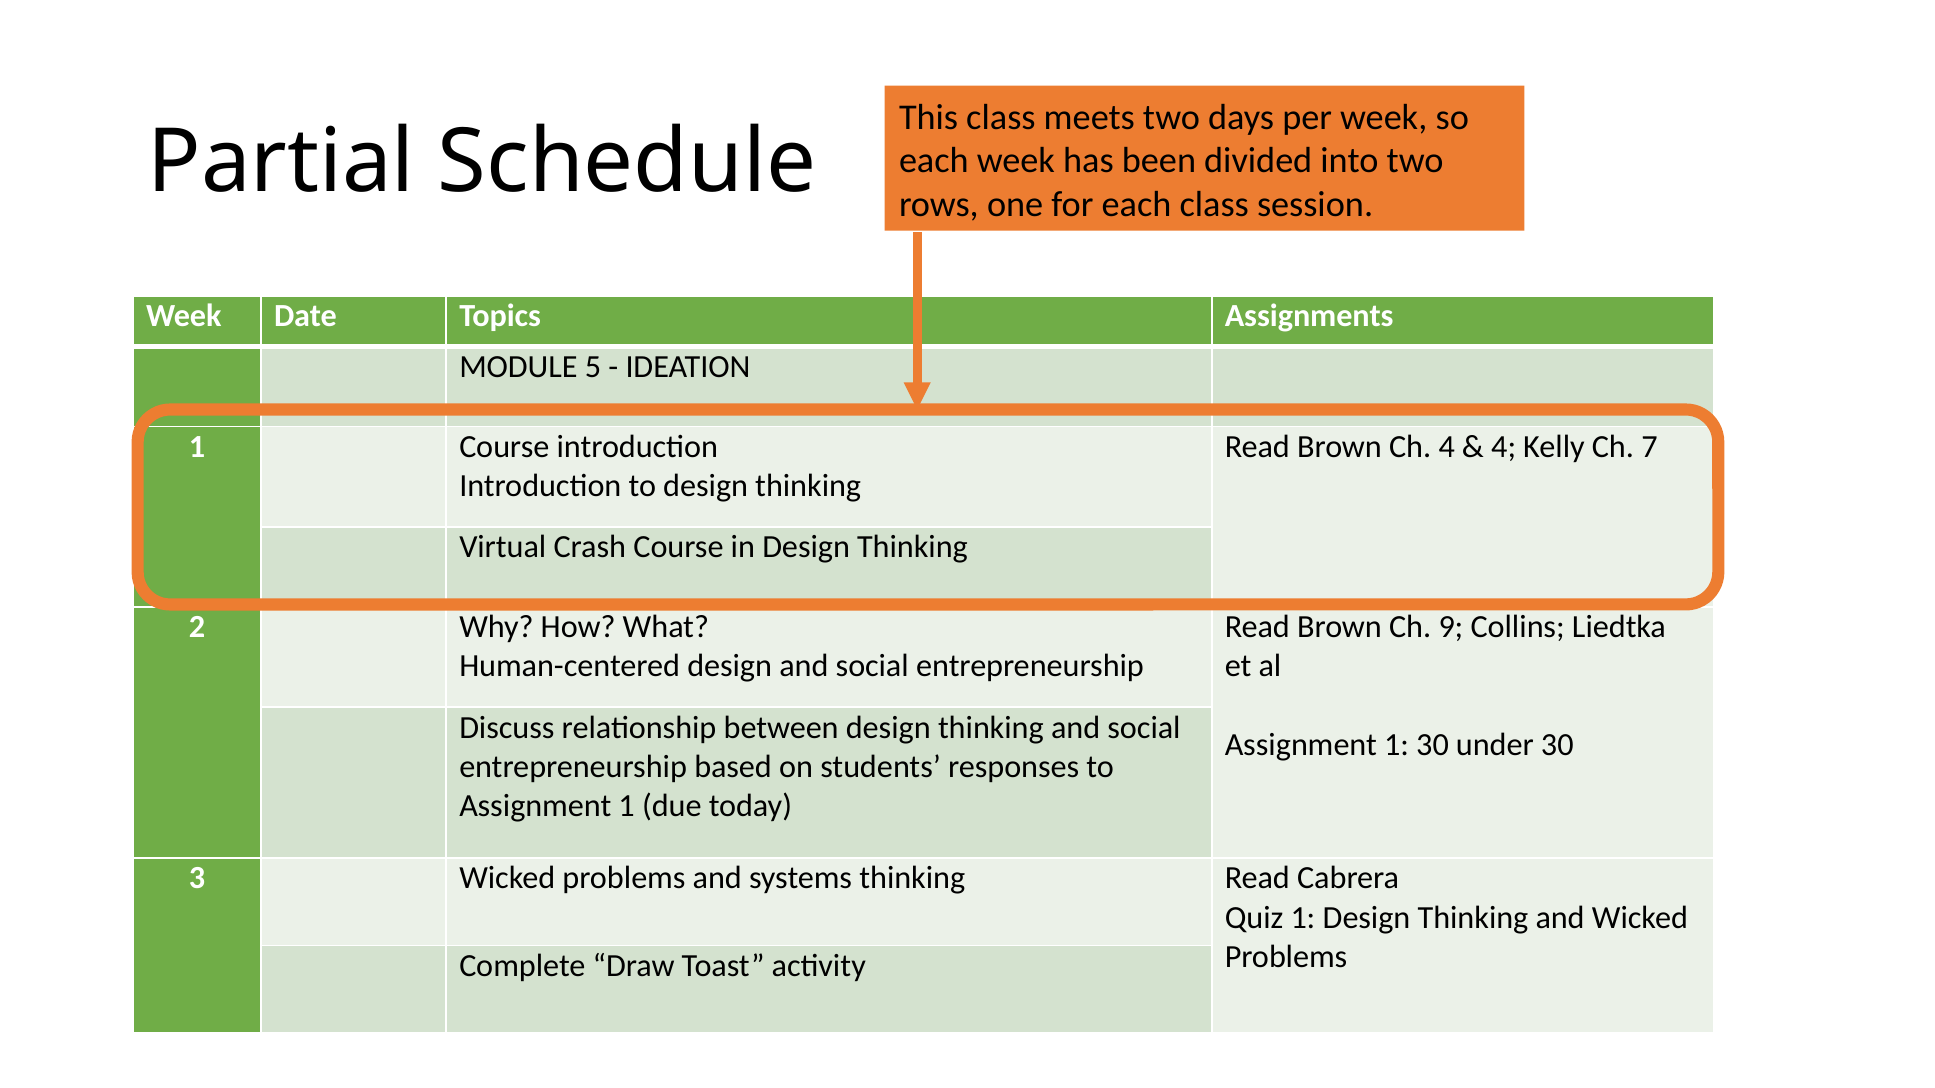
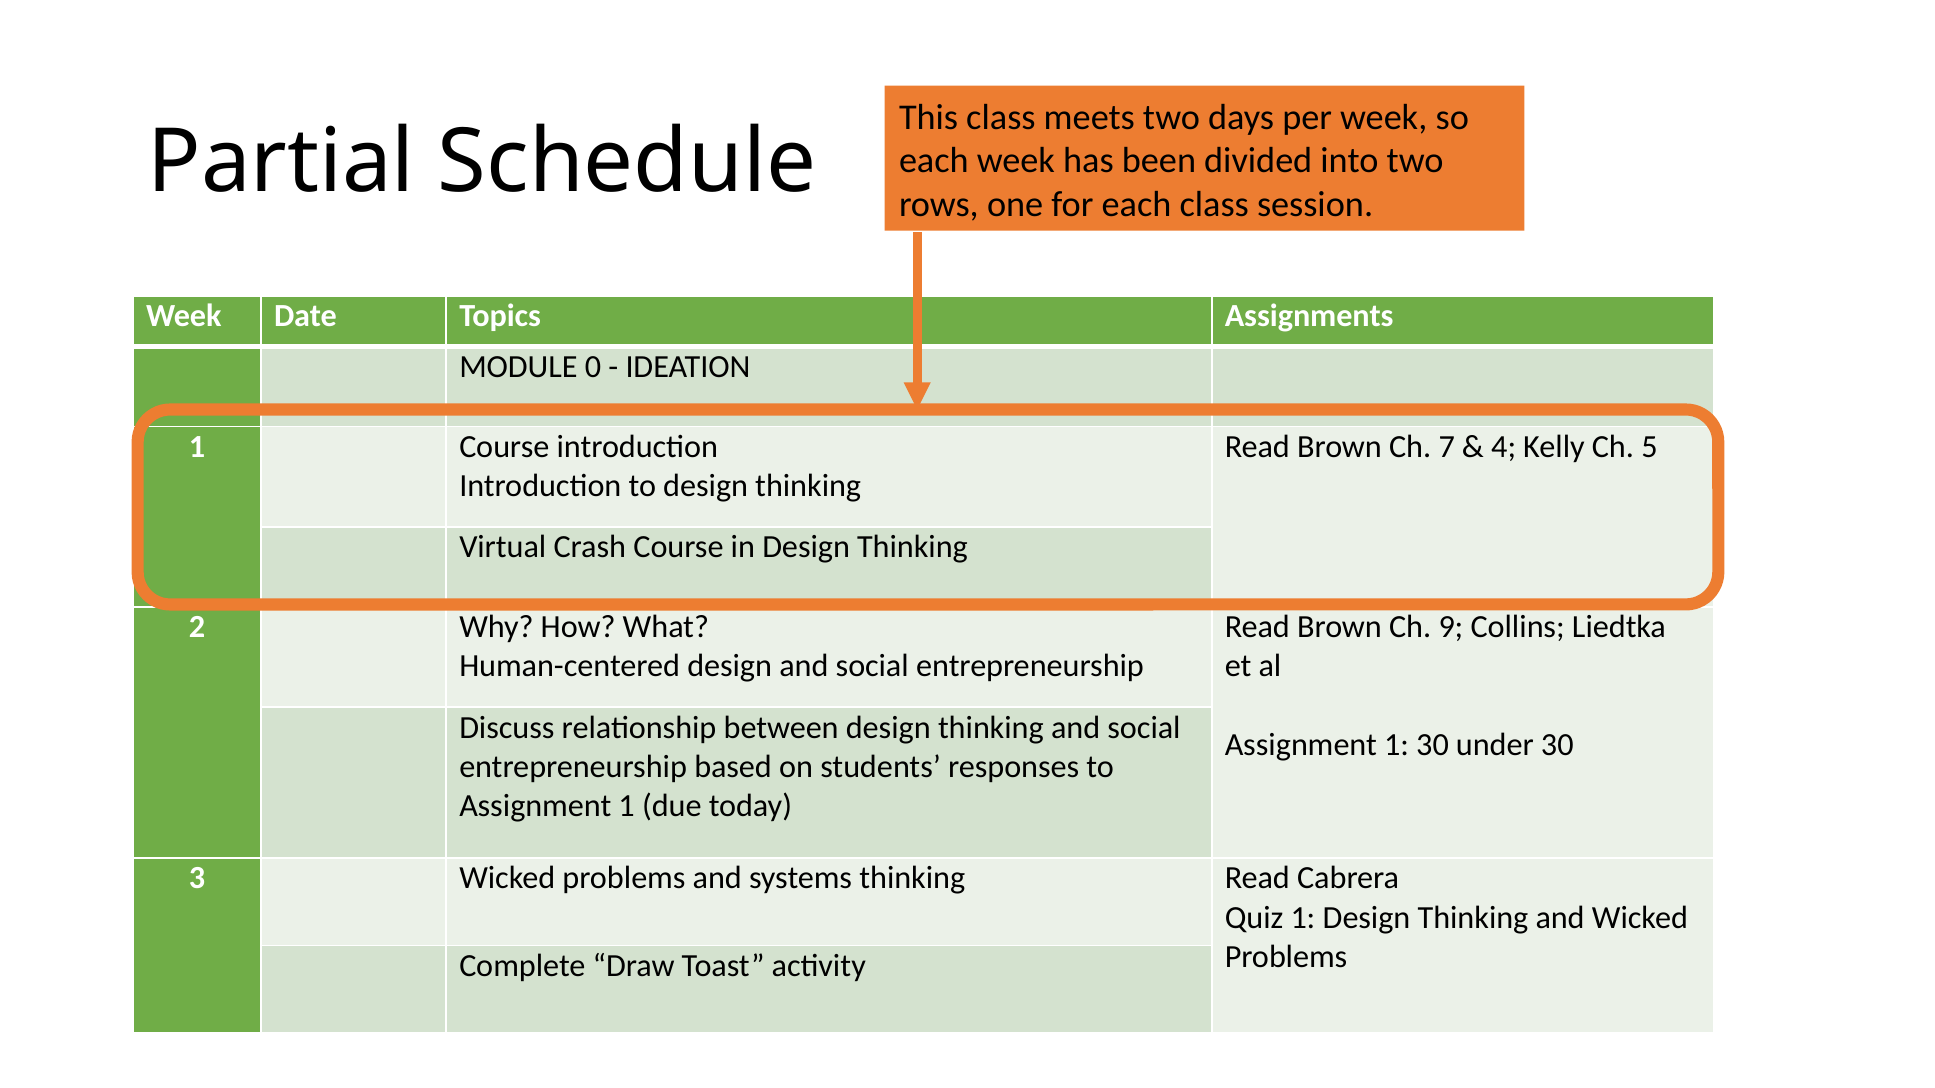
5: 5 -> 0 (593, 367)
Ch 4: 4 -> 7 (1447, 447)
7: 7 -> 5 (1649, 447)
